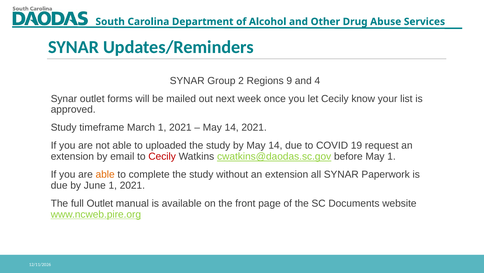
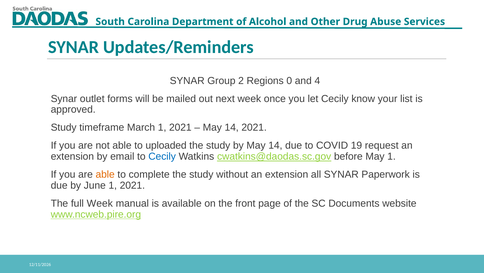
9: 9 -> 0 (289, 80)
Cecily colour: red -> blue (162, 156)
full Outlet: Outlet -> Week (100, 203)
